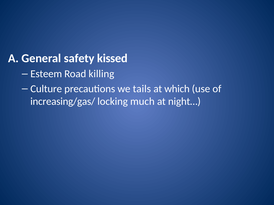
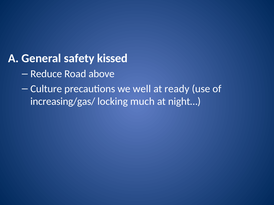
Esteem: Esteem -> Reduce (46, 74)
killing: killing -> above (102, 74)
tails: tails -> well (142, 89)
which: which -> ready (177, 89)
